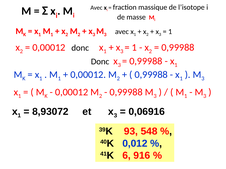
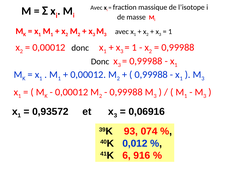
8,93072: 8,93072 -> 0,93572 (50, 112)
548: 548 -> 074 (149, 132)
